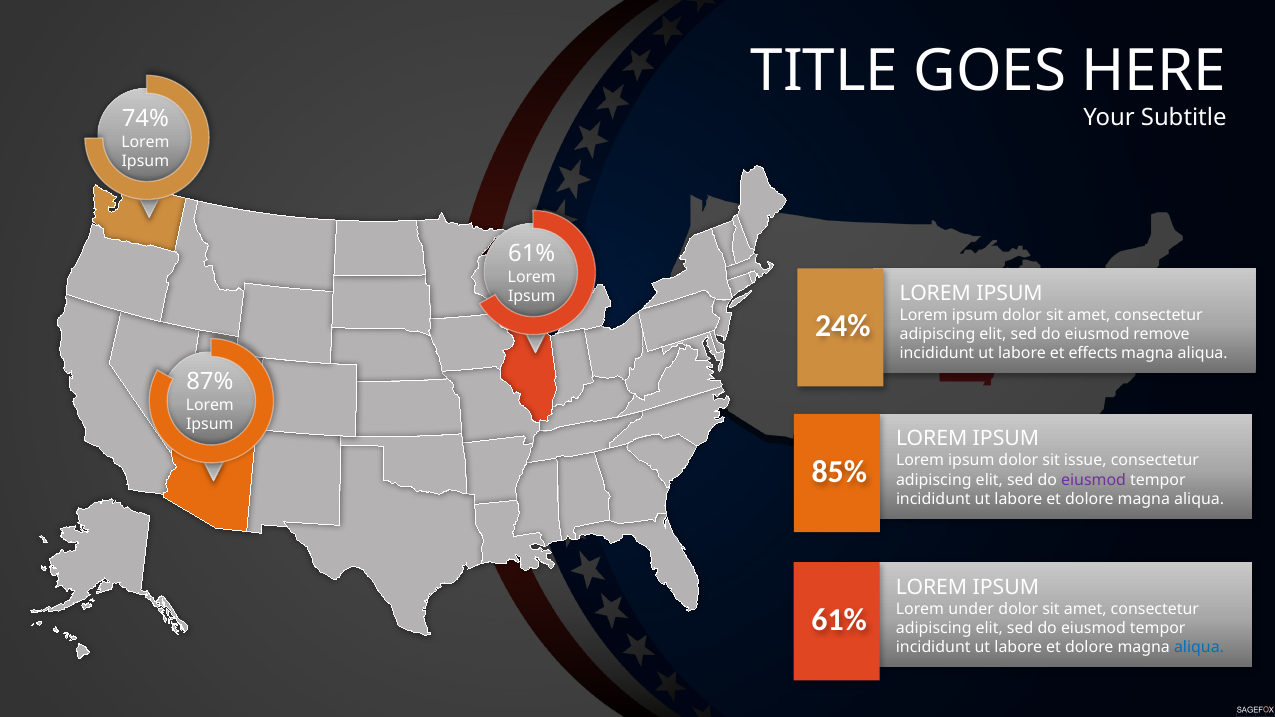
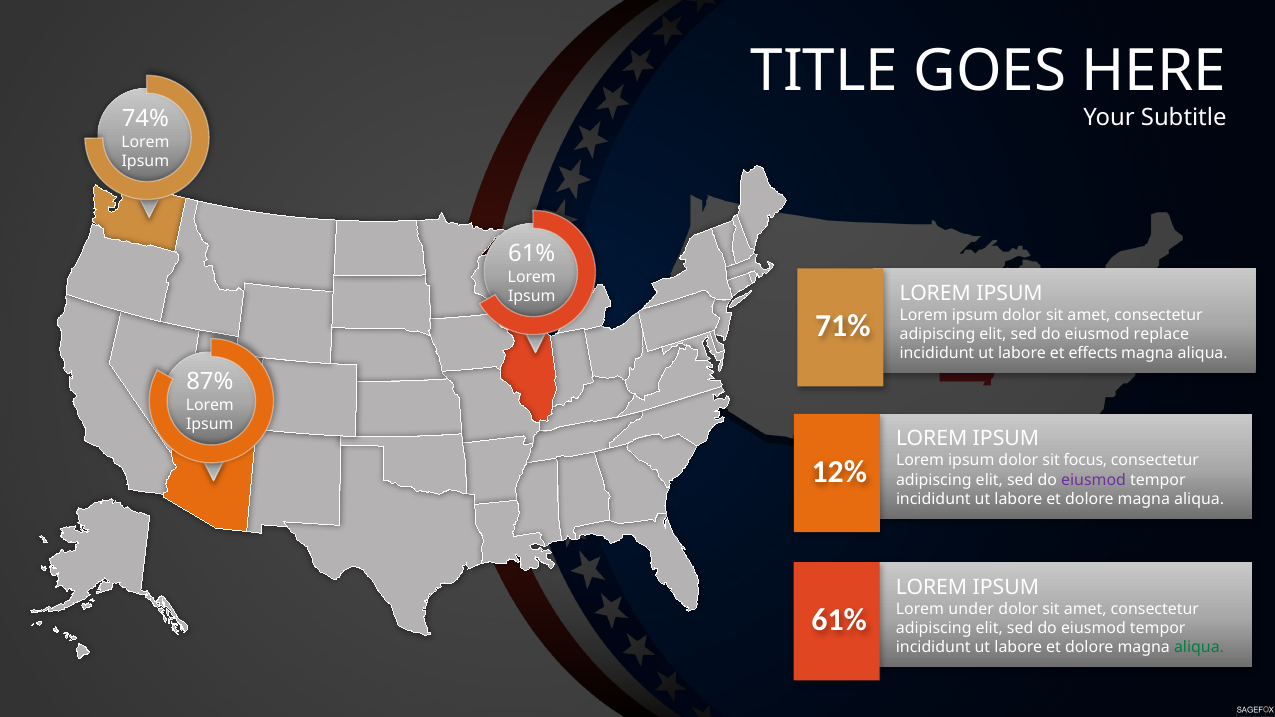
24%: 24% -> 71% (843, 326)
remove: remove -> replace (1161, 334)
issue: issue -> focus (1085, 461)
85%: 85% -> 12% (839, 472)
aliqua colour: blue -> green (1199, 647)
